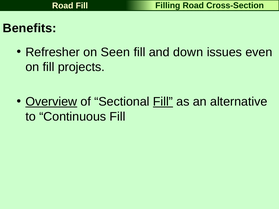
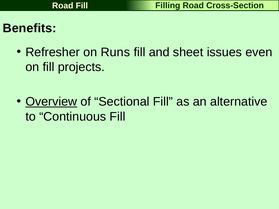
Seen: Seen -> Runs (115, 52)
down: down -> sheet (188, 52)
Fill underline: present -> none (163, 102)
